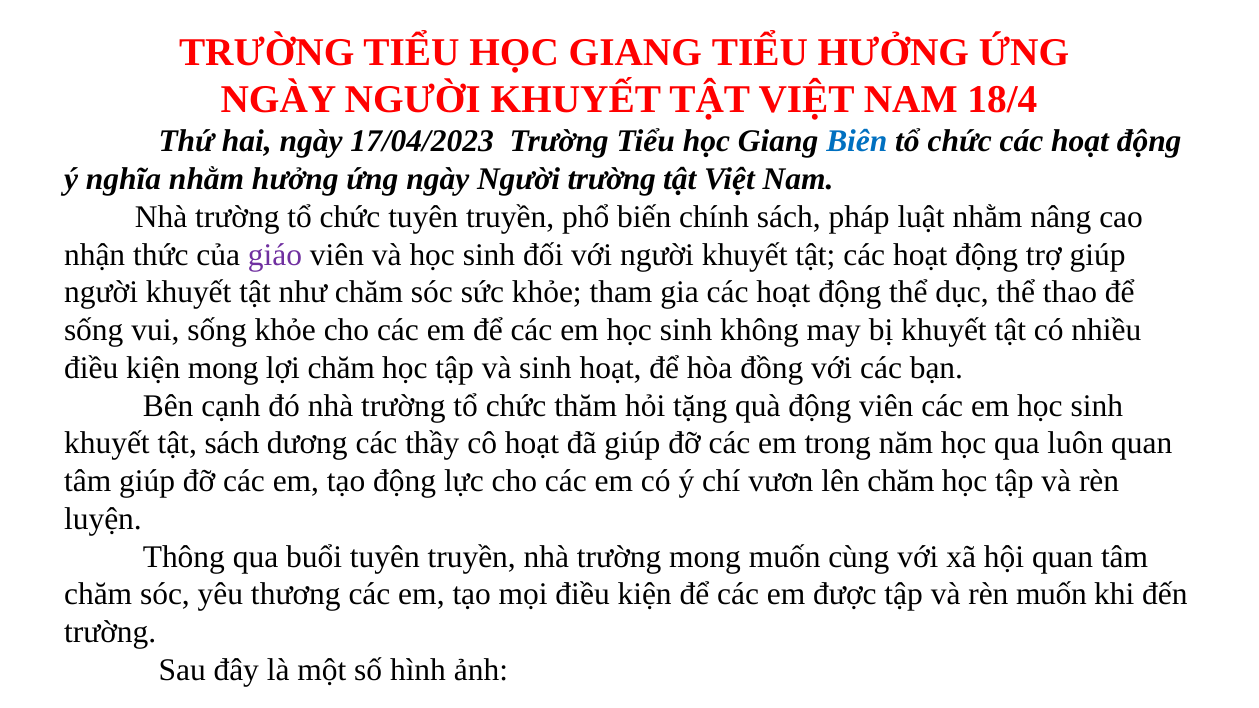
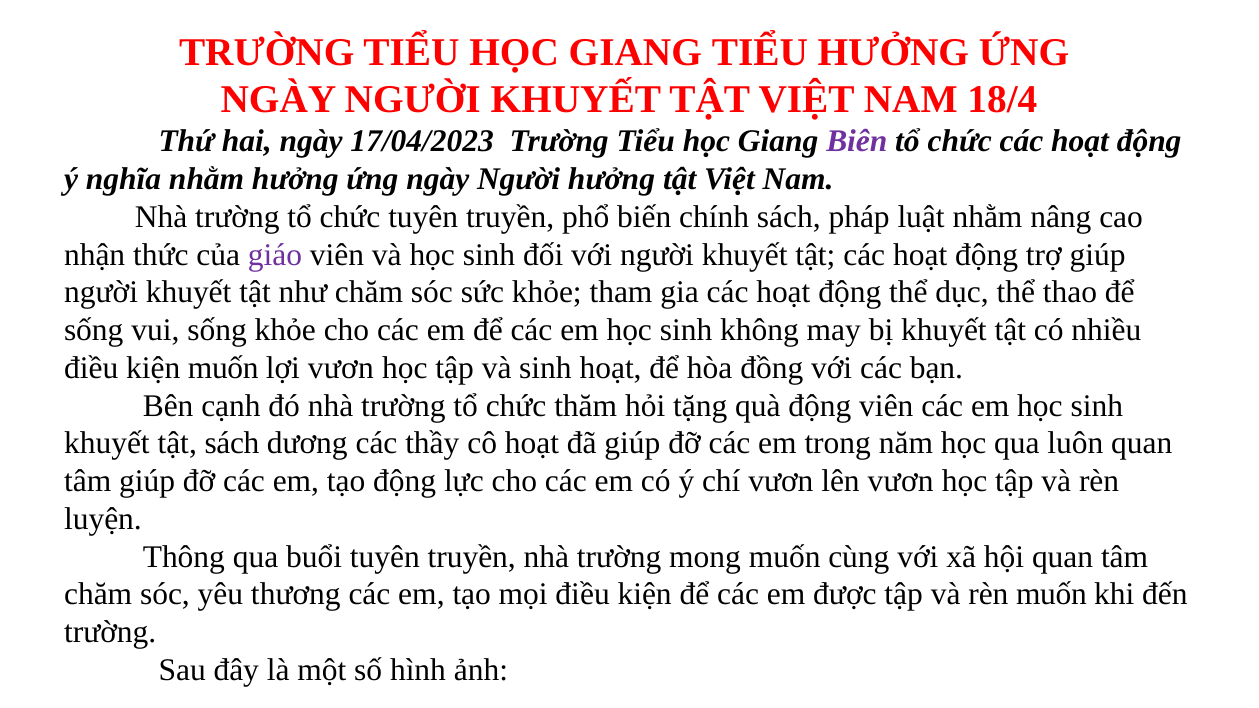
Biên colour: blue -> purple (857, 141)
Người trường: trường -> hưởng (611, 179)
kiện mong: mong -> muốn (223, 368)
lợi chăm: chăm -> vươn (341, 368)
lên chăm: chăm -> vươn (901, 481)
